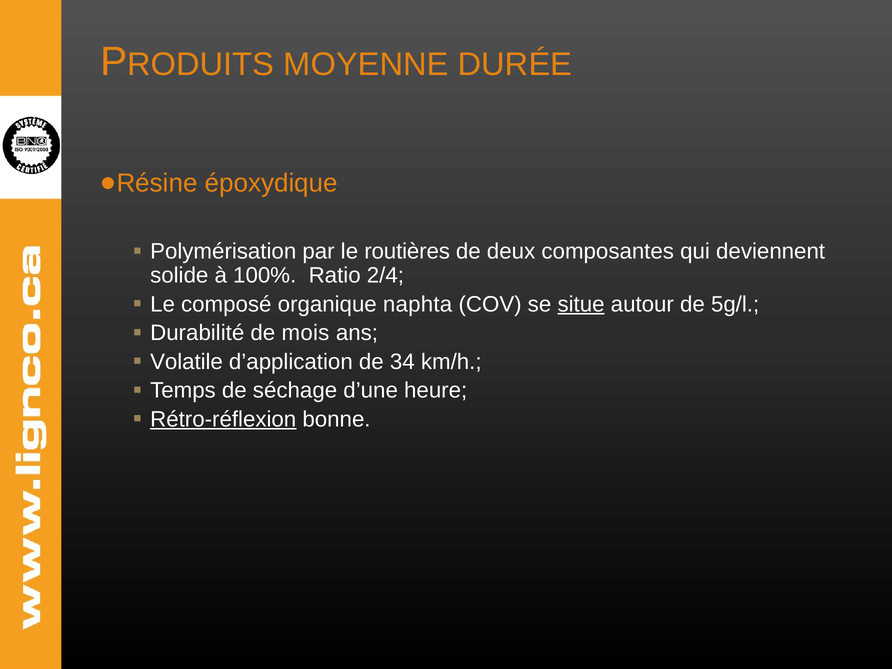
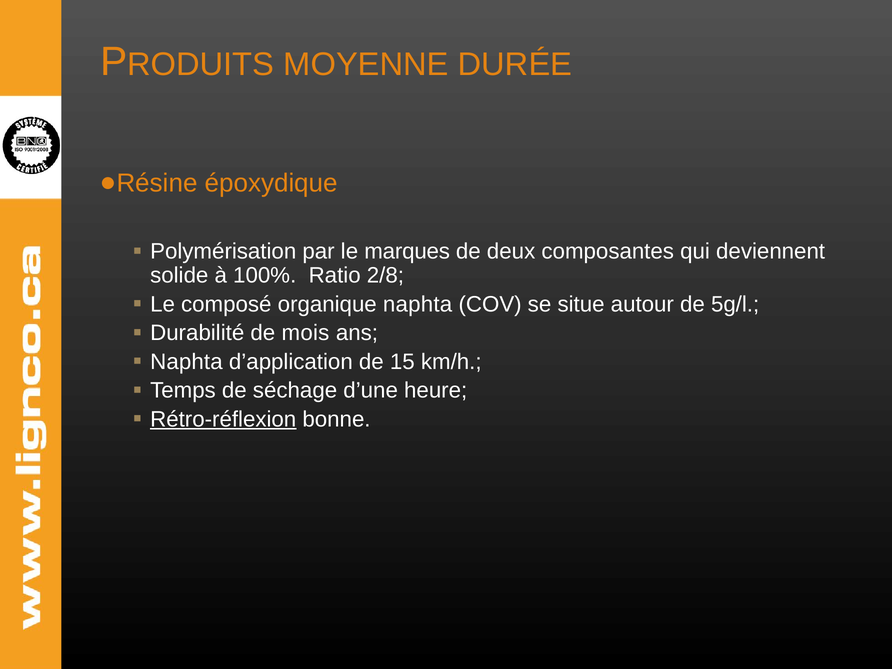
routières: routières -> marques (407, 251)
2/4: 2/4 -> 2/8 (385, 276)
situe underline: present -> none (581, 304)
Volatile: Volatile -> Naphta (186, 362)
34: 34 -> 15 (402, 362)
